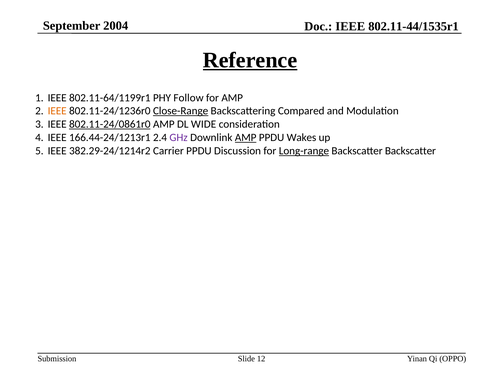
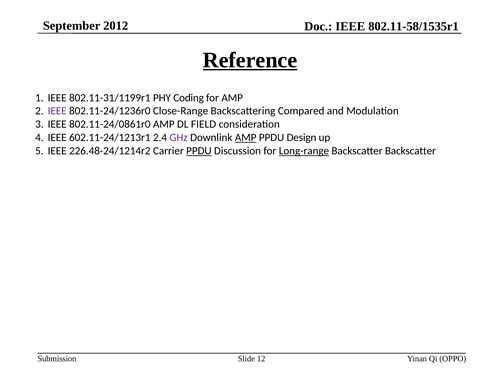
2004: 2004 -> 2012 (116, 26)
802.11-44/1535r1: 802.11-44/1535r1 -> 802.11-58/1535r1 (414, 26)
802.11-64/1199r1: 802.11-64/1199r1 -> 802.11-31/1199r1 (110, 98)
Follow: Follow -> Coding (189, 98)
IEEE colour: orange -> purple (57, 111)
Close-Range underline: present -> none (181, 111)
802.11-24/0861r0 underline: present -> none (110, 124)
WIDE: WIDE -> FIELD (204, 124)
166.44-24/1213r1: 166.44-24/1213r1 -> 602.11-24/1213r1 (110, 138)
Wakes: Wakes -> Design (302, 138)
382.29-24/1214r2: 382.29-24/1214r2 -> 226.48-24/1214r2 (110, 151)
PPDU underline: none -> present (199, 151)
